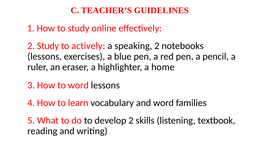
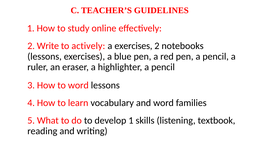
2 Study: Study -> Write (48, 46)
a speaking: speaking -> exercises (133, 46)
highlighter a home: home -> pencil (163, 67)
develop 2: 2 -> 1 (131, 120)
